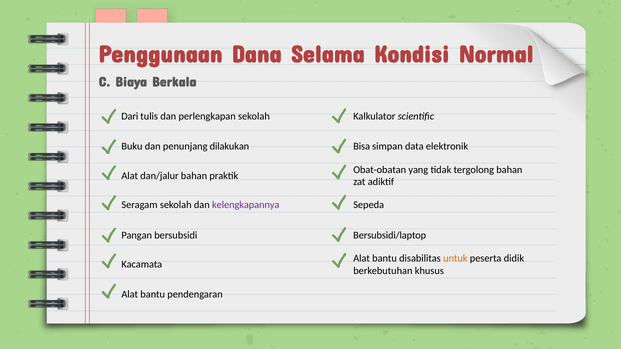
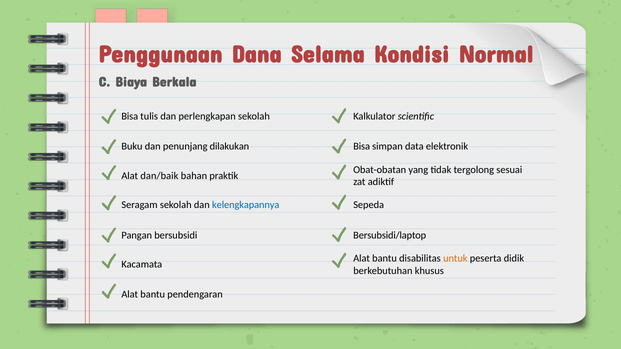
Dari: Dari -> Bisa (130, 116)
tergolong bahan: bahan -> sesuai (509, 170)
dan/jalur: dan/jalur -> dan/baik (159, 176)
kelengkapannya colour: purple -> blue (246, 205)
